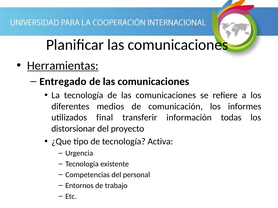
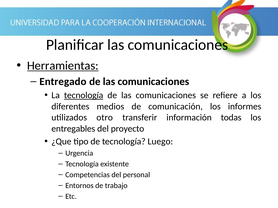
tecnología underline: none -> present (84, 96)
final: final -> otro (105, 118)
distorsionar: distorsionar -> entregables (73, 129)
Activa: Activa -> Luego (160, 142)
